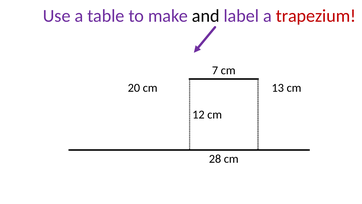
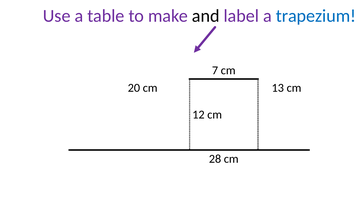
trapezium colour: red -> blue (316, 16)
